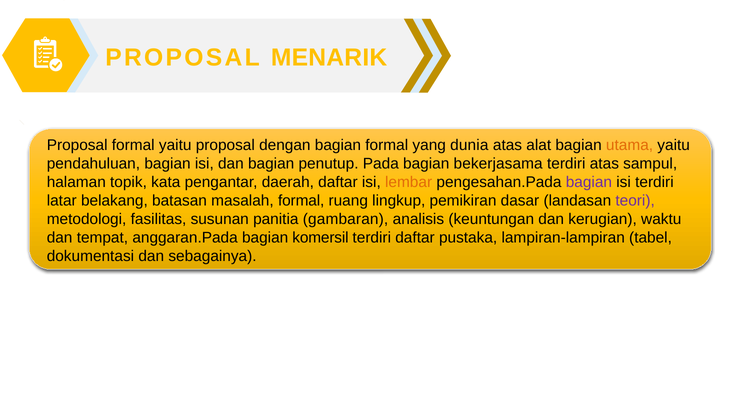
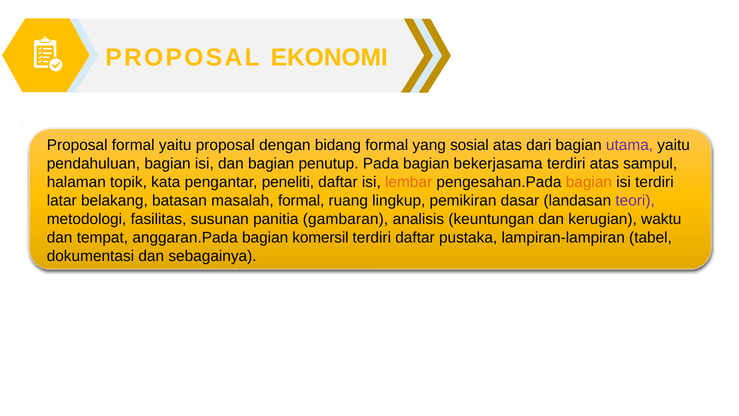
MENARIK: MENARIK -> EKONOMI (329, 57)
dengan bagian: bagian -> bidang (338, 145)
dunia: dunia -> sosial (469, 145)
alat: alat -> dari (539, 145)
utama colour: orange -> purple (630, 145)
daerah: daerah -> peneliti (288, 182)
bagian colour: purple -> orange (589, 182)
